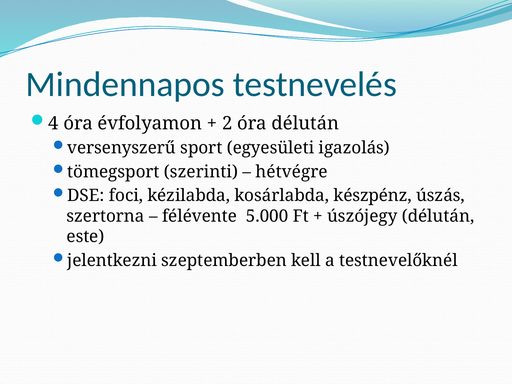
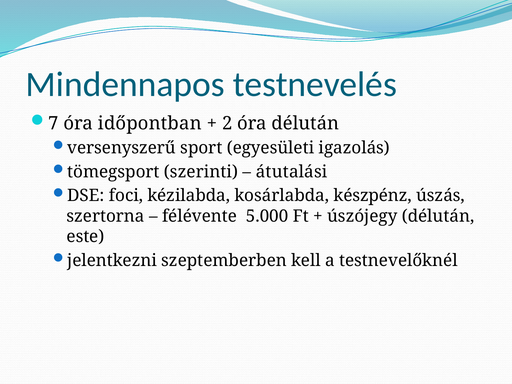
4: 4 -> 7 (53, 123)
évfolyamon: évfolyamon -> időpontban (150, 123)
hétvégre: hétvégre -> átutalási (292, 172)
